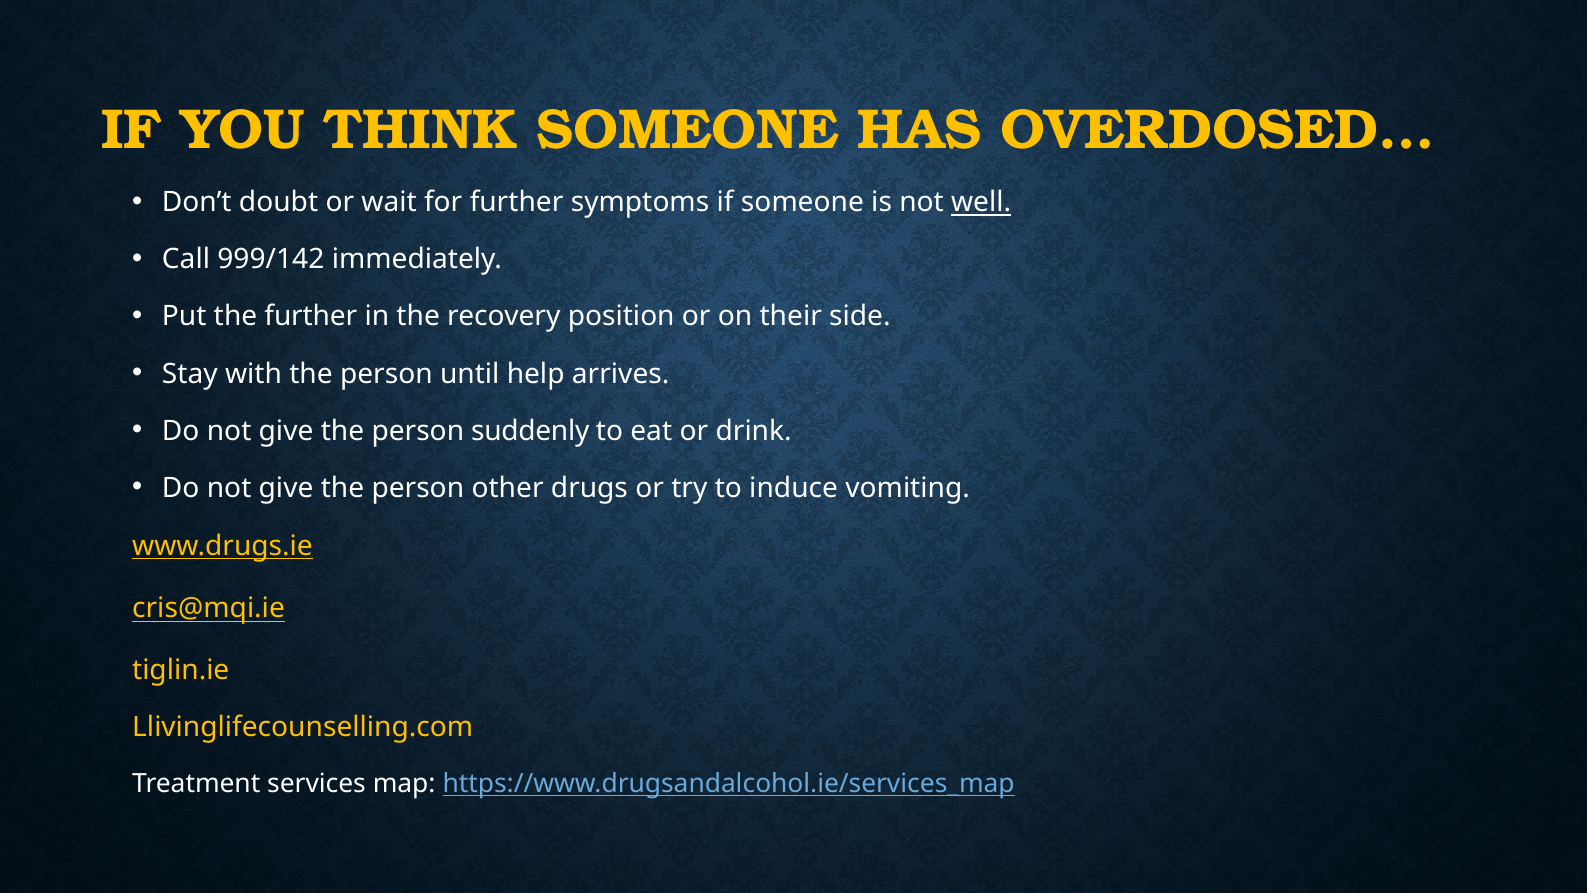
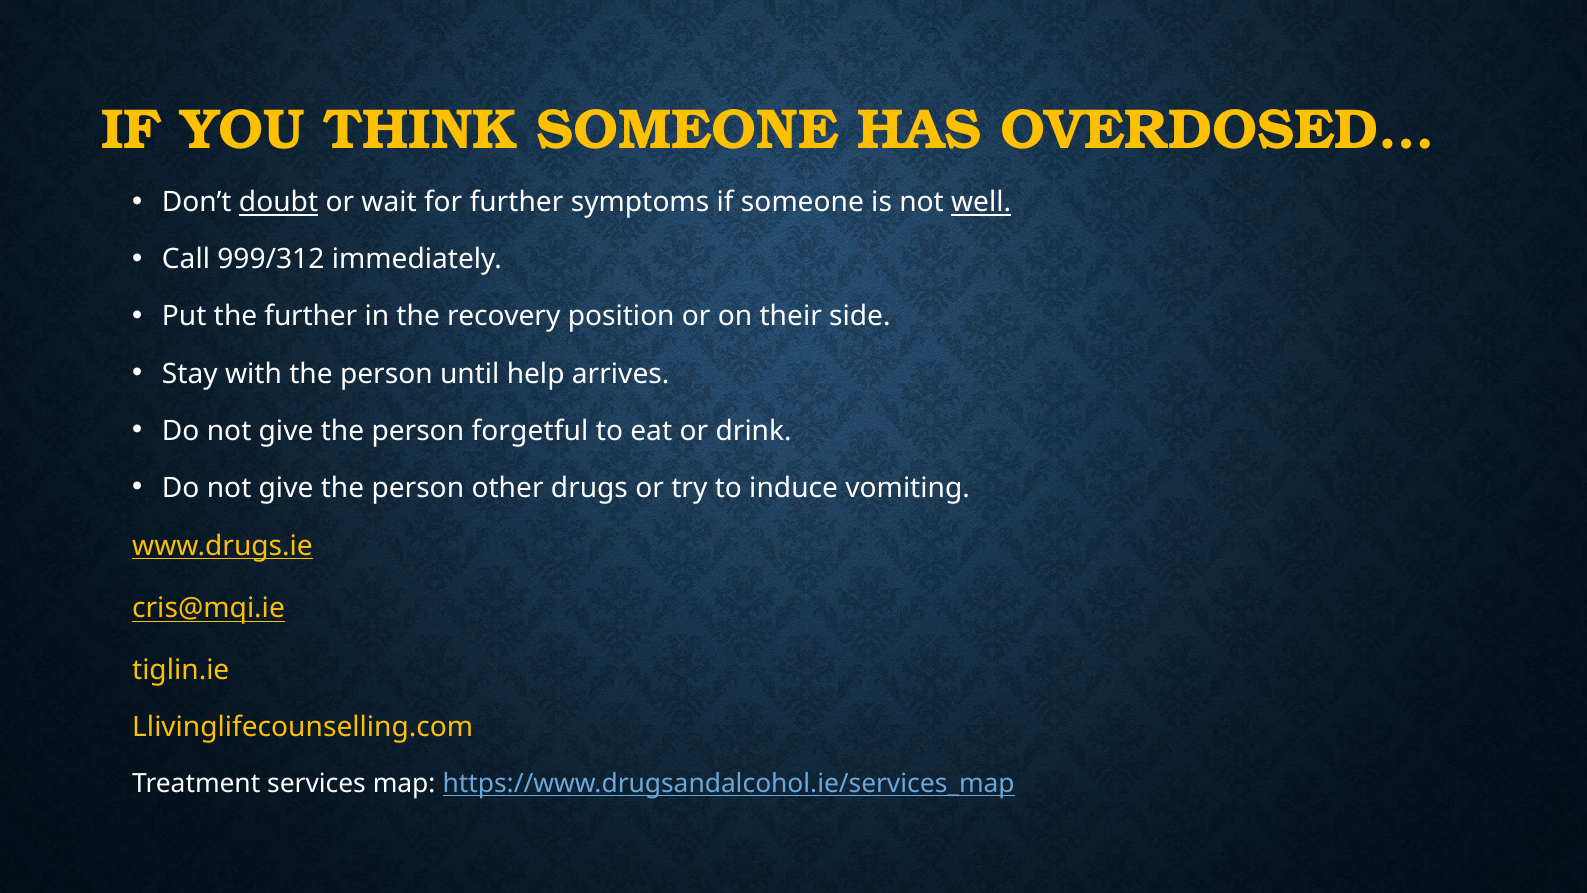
doubt underline: none -> present (279, 203)
999/142: 999/142 -> 999/312 (271, 260)
suddenly: suddenly -> forgetful (530, 431)
